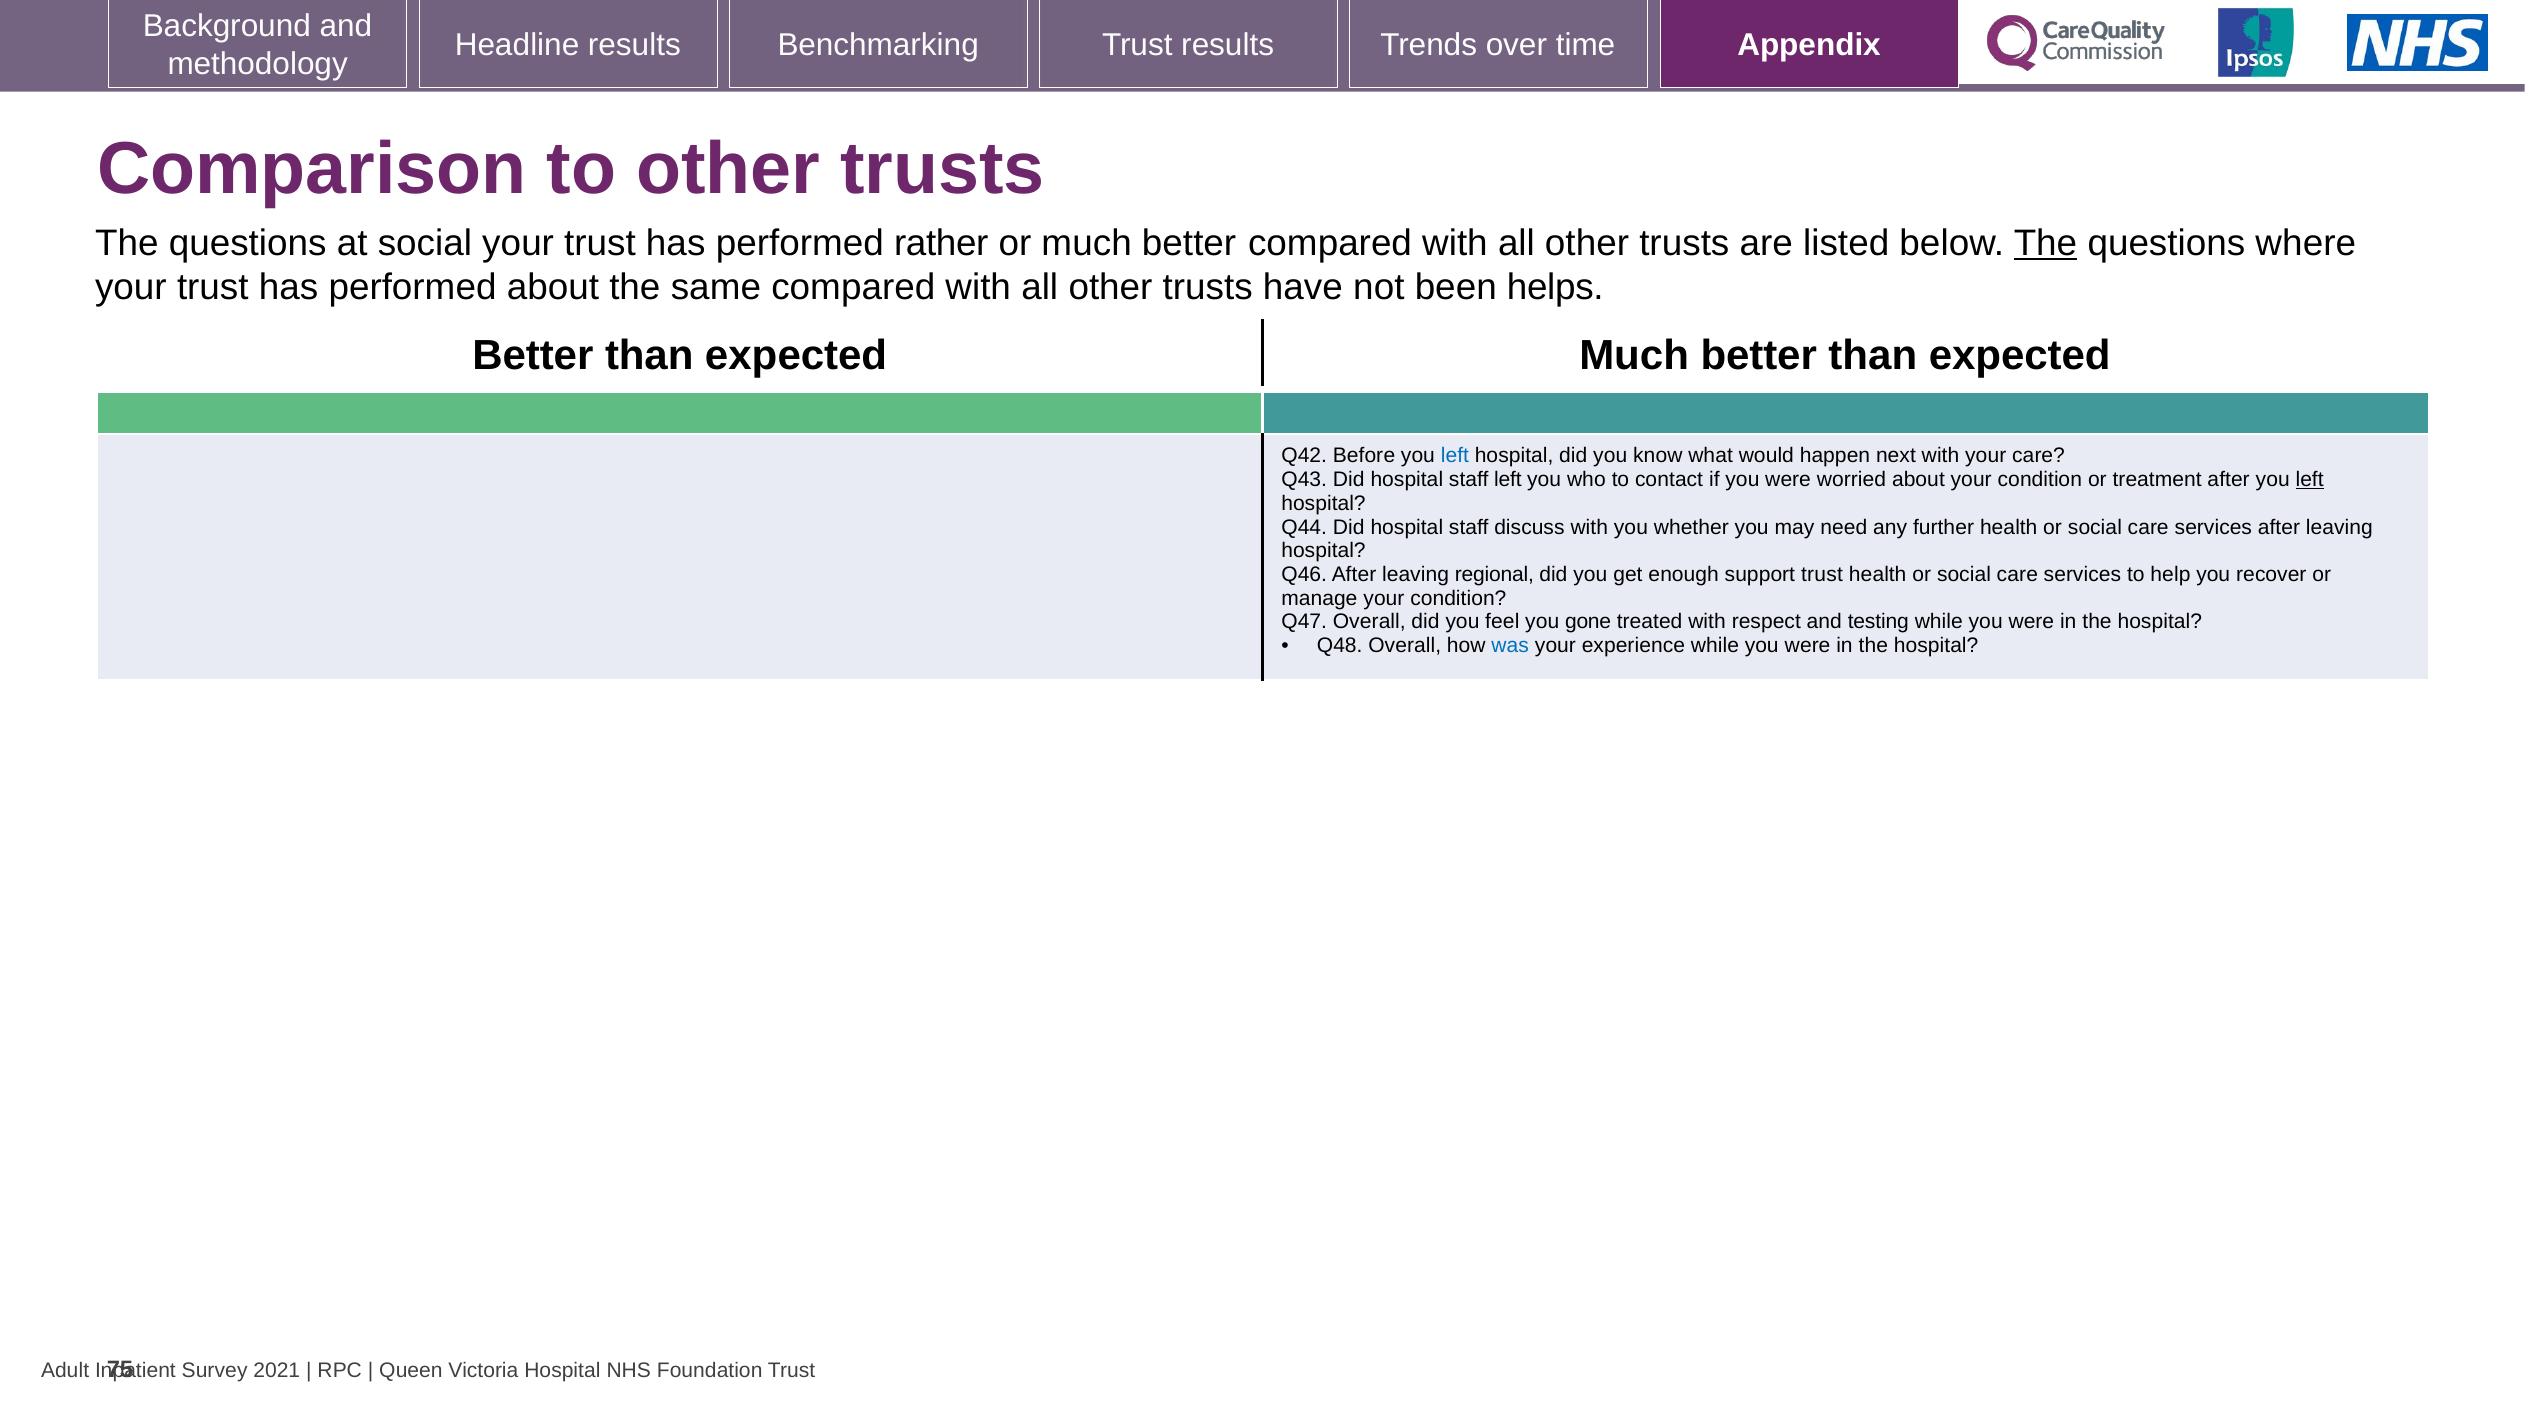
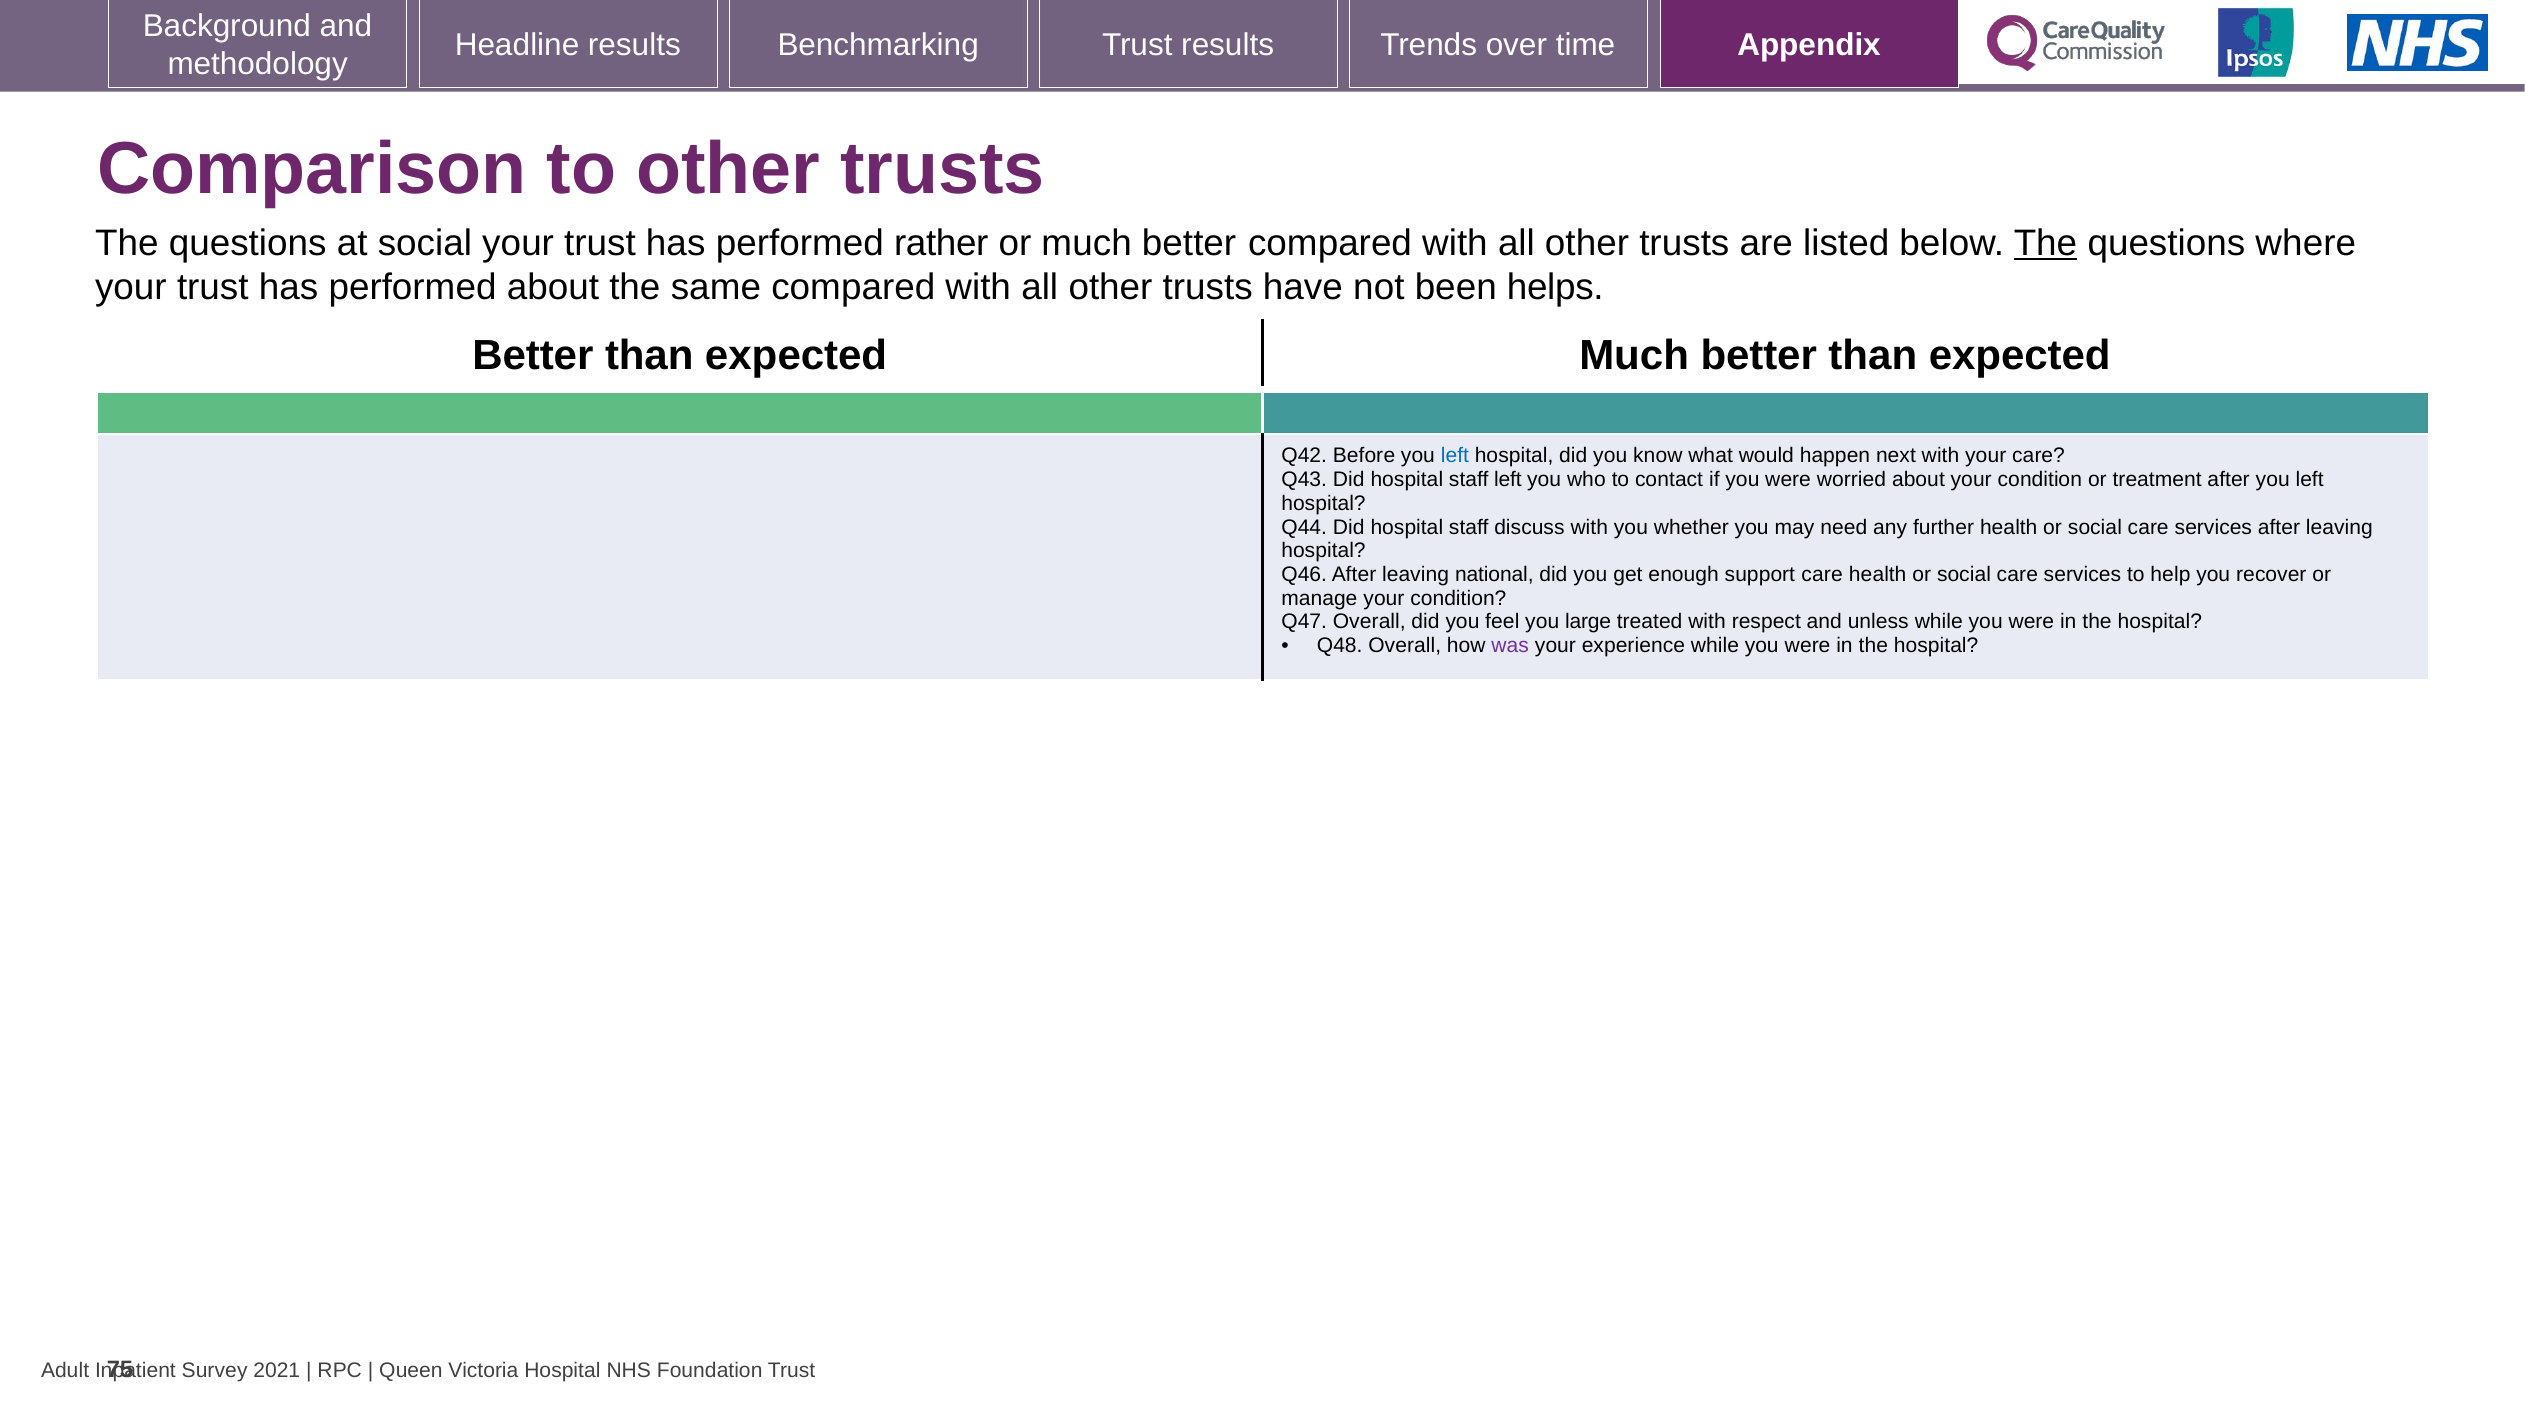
left underline: present -> none (2310, 480)
regional: regional -> national (1494, 575)
support trust: trust -> care (1822, 575)
gone: gone -> large (1588, 622)
testing: testing -> unless (1878, 622)
was colour: blue -> purple (1510, 646)
